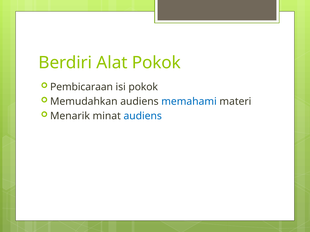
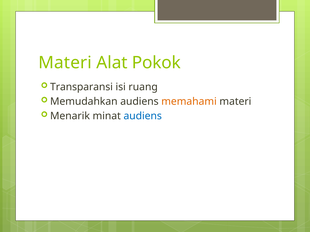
Berdiri: Berdiri -> Materi (65, 63)
Pembicaraan: Pembicaraan -> Transparansi (81, 87)
isi pokok: pokok -> ruang (143, 87)
memahami colour: blue -> orange (189, 102)
